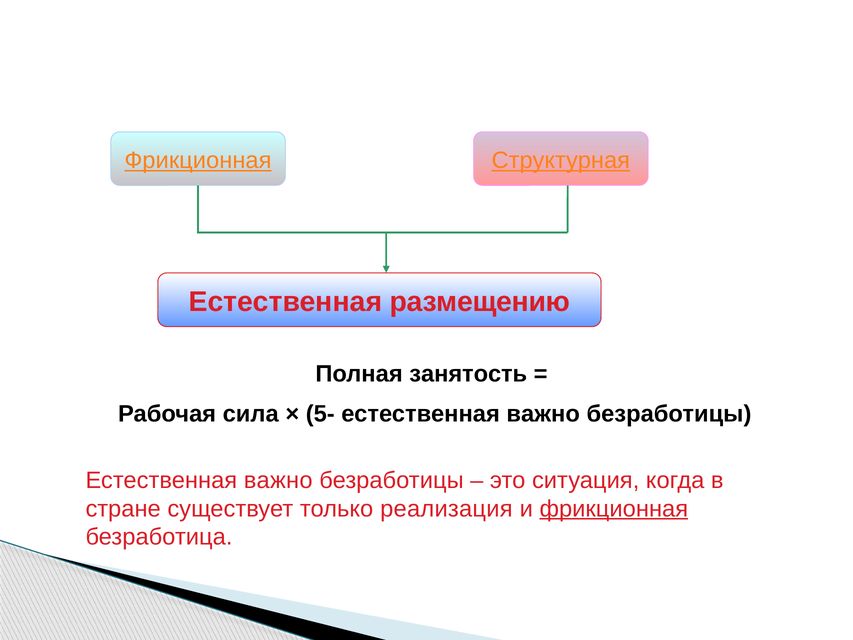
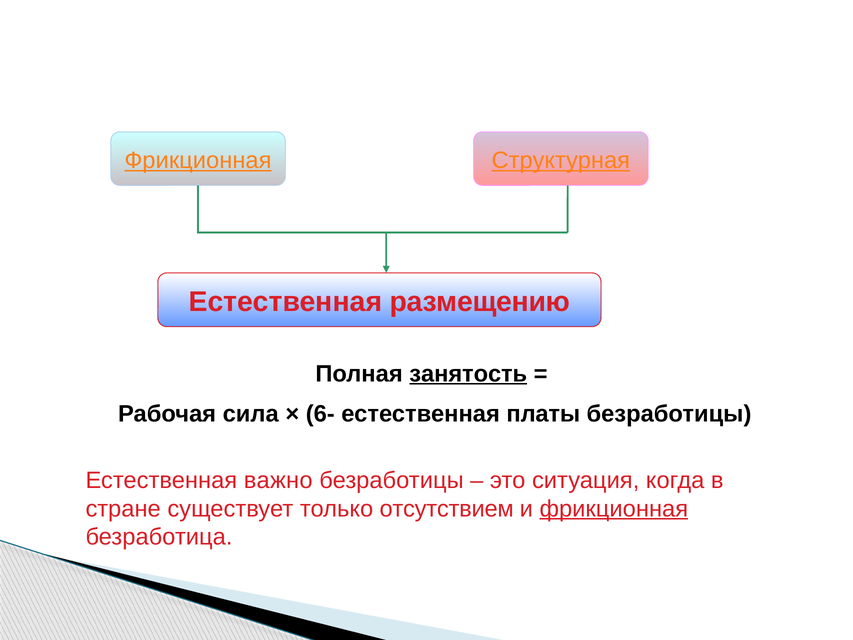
занятость underline: none -> present (468, 374)
5-: 5- -> 6- (320, 414)
важно: важно -> платы (543, 414)
реализация: реализация -> отсутствием (447, 509)
